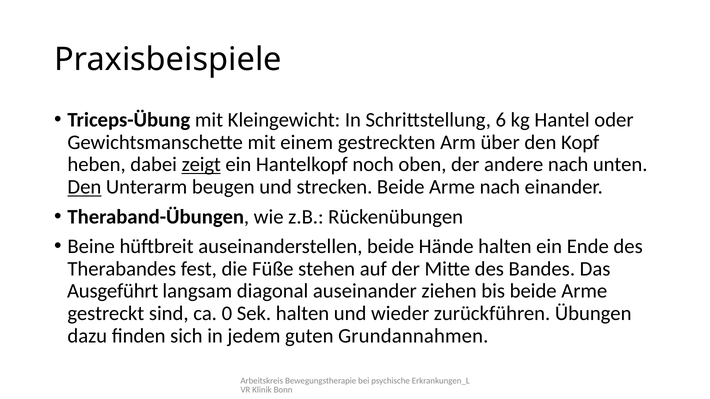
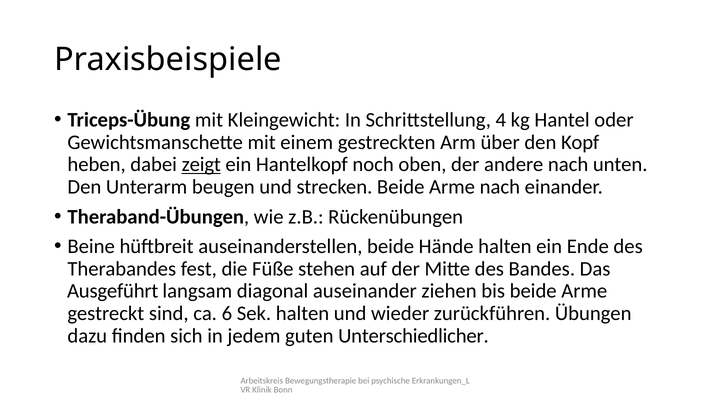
6: 6 -> 4 (501, 120)
Den underline: present -> none (84, 187)
0: 0 -> 6 (227, 314)
Grundannahmen: Grundannahmen -> Unterschiedlicher (413, 336)
